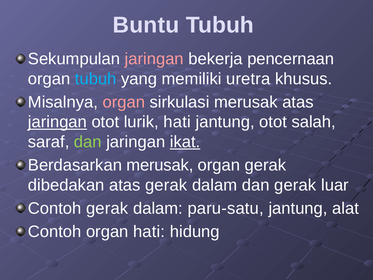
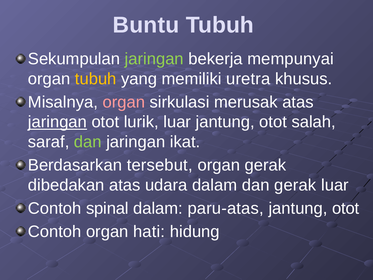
jaringan colour: pink -> light green (154, 59)
pencernaan: pencernaan -> mempunyai (291, 59)
tubuh colour: light blue -> yellow (96, 79)
lurik hati: hati -> luar (177, 122)
ikat underline: present -> none (185, 142)
Berdasarkan merusak: merusak -> tersebut (160, 165)
atas gerak: gerak -> udara (166, 185)
Contoh gerak: gerak -> spinal (107, 208)
paru-satu: paru-satu -> paru-atas (226, 208)
alat: alat -> otot (346, 208)
